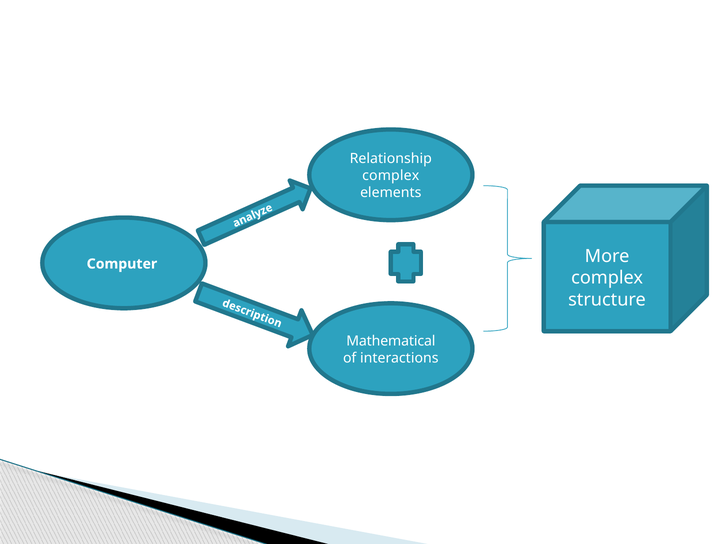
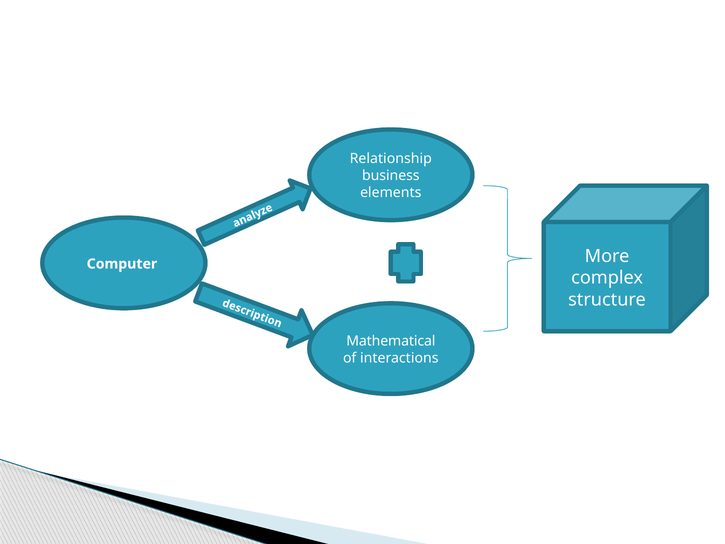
complex: complex -> business (391, 176)
